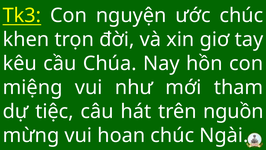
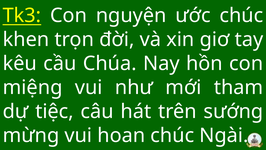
nguồn: nguồn -> sướng (233, 111)
